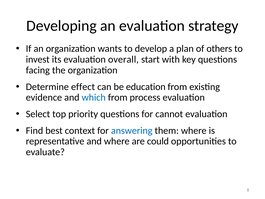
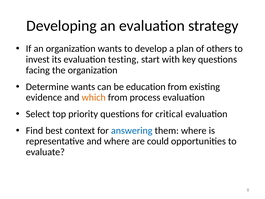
overall: overall -> testing (123, 59)
Determine effect: effect -> wants (83, 87)
which colour: blue -> orange (94, 97)
cannot: cannot -> critical (169, 114)
